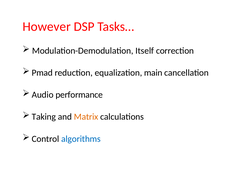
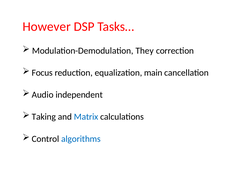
Itself: Itself -> They (145, 50)
Pmad: Pmad -> Focus (42, 72)
performance: performance -> independent (79, 94)
Matrix colour: orange -> blue (86, 116)
